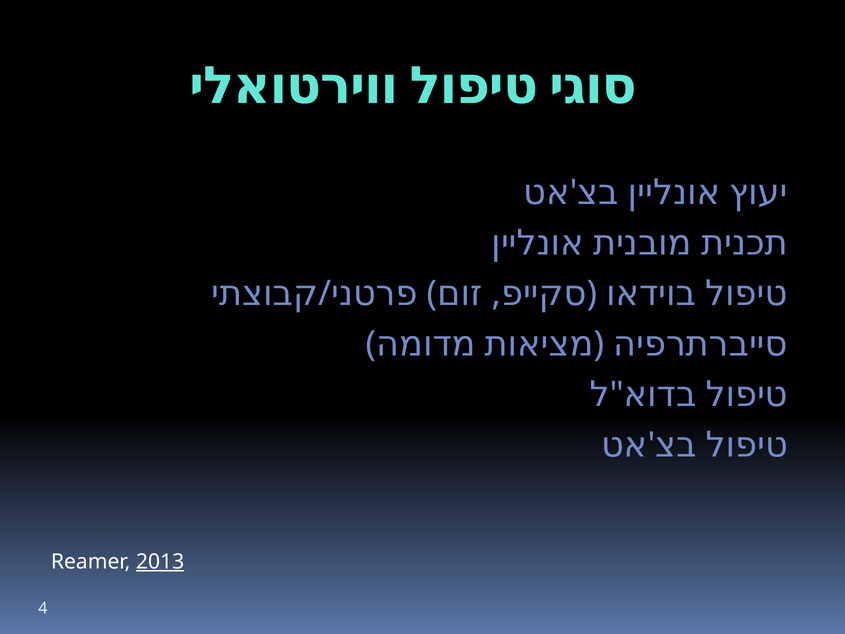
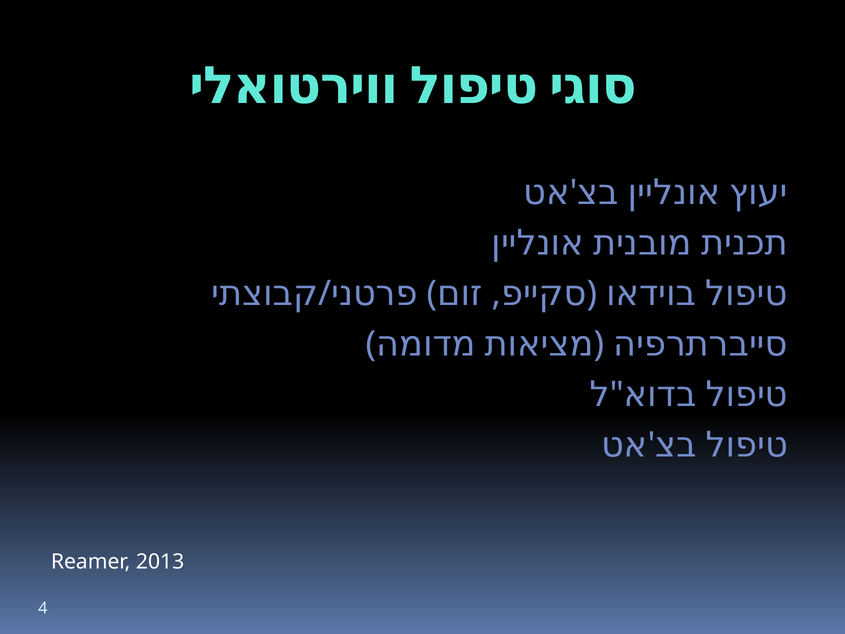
2013 underline: present -> none (160, 561)
